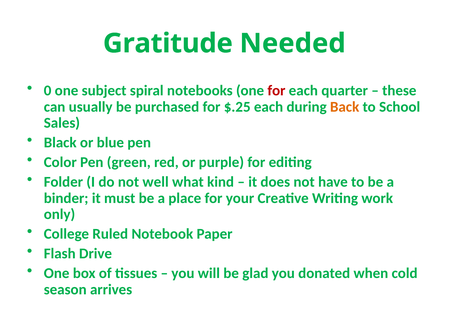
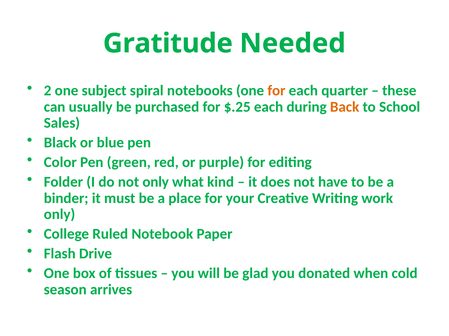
0: 0 -> 2 (48, 91)
for colour: red -> orange (276, 91)
not well: well -> only (156, 182)
